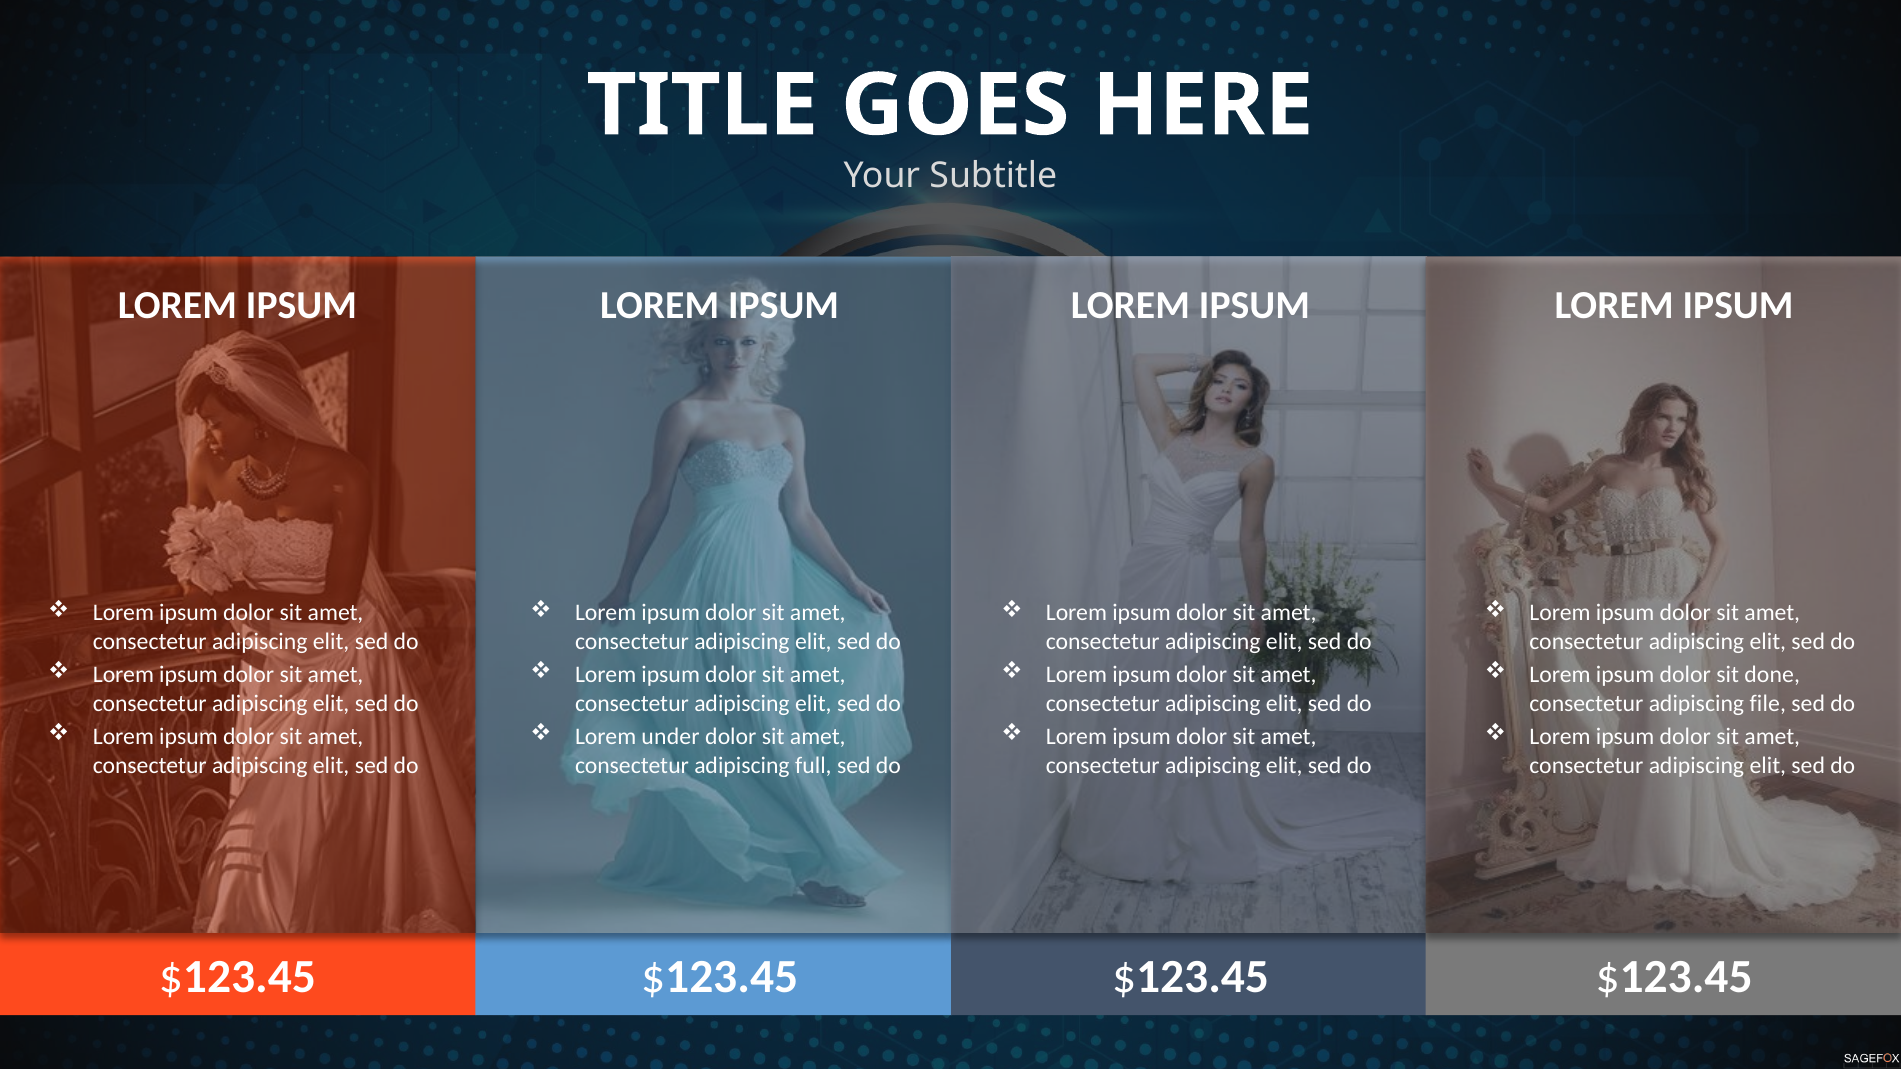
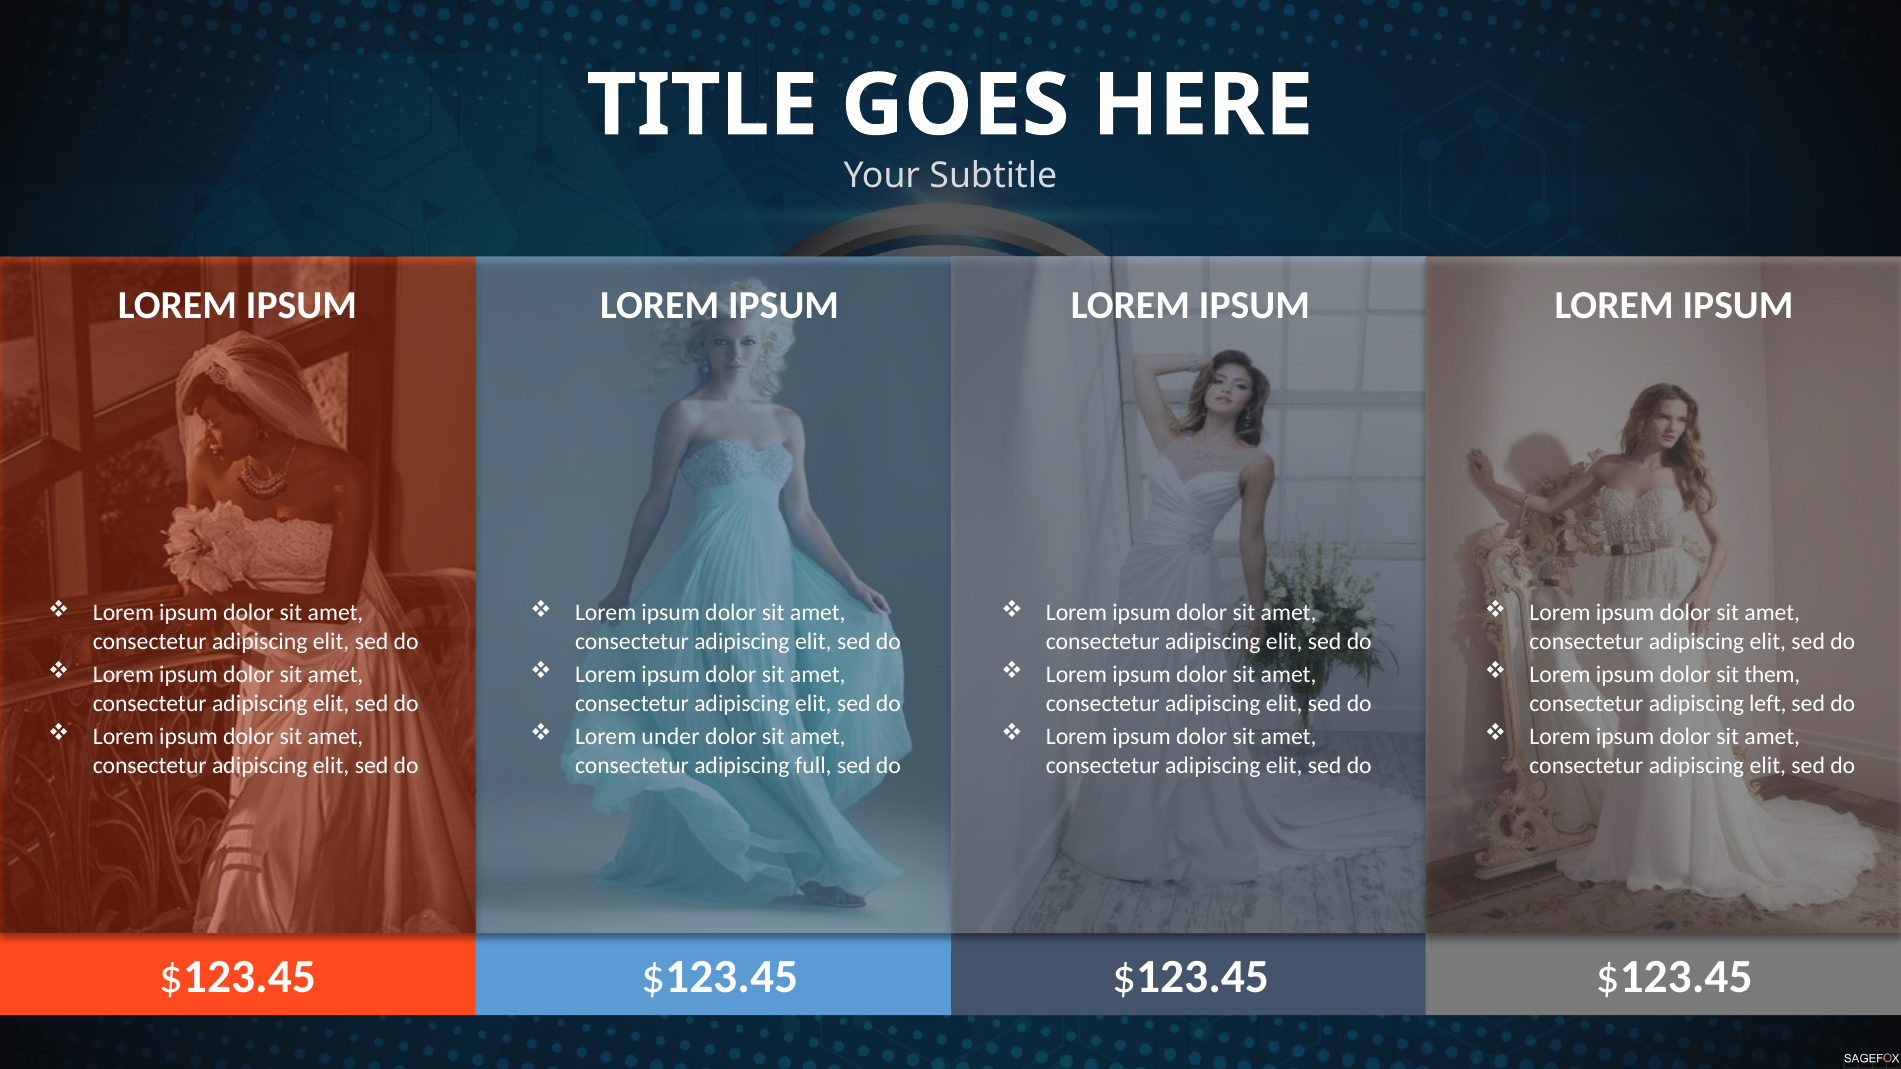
done: done -> them (1772, 675)
file: file -> left (1768, 704)
